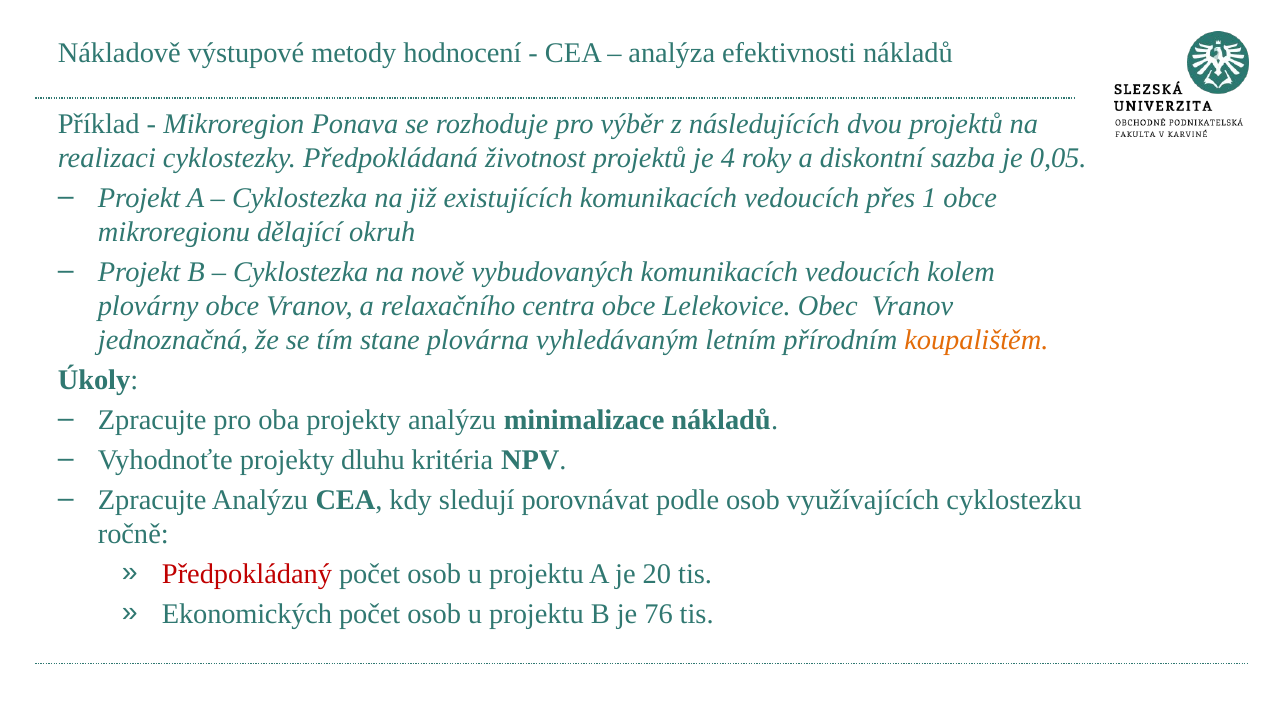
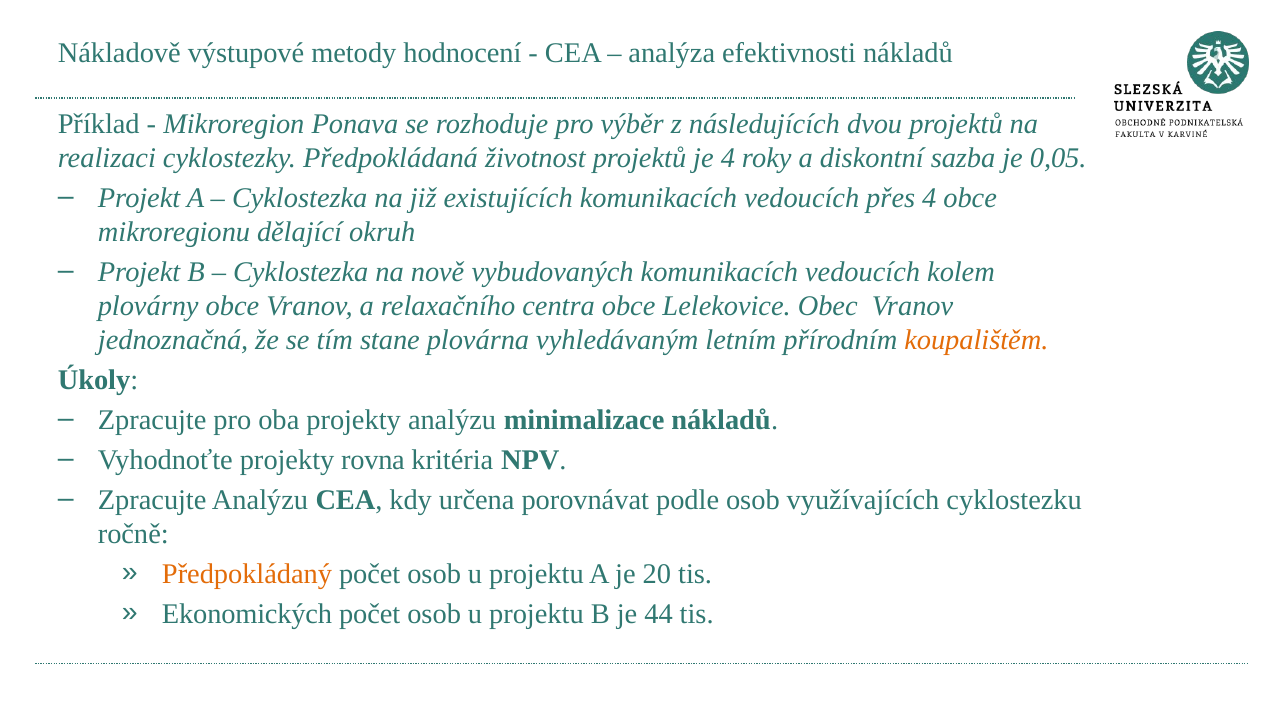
přes 1: 1 -> 4 (929, 198)
dluhu: dluhu -> rovna (373, 460)
sledují: sledují -> určena (477, 499)
Předpokládaný colour: red -> orange (247, 573)
76: 76 -> 44 (659, 613)
